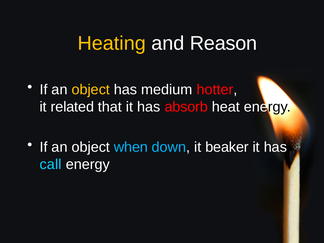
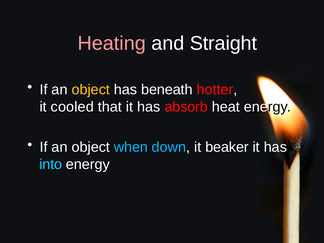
Heating colour: yellow -> pink (112, 43)
Reason: Reason -> Straight (223, 43)
medium: medium -> beneath (167, 90)
related: related -> cooled (72, 107)
call: call -> into (51, 164)
